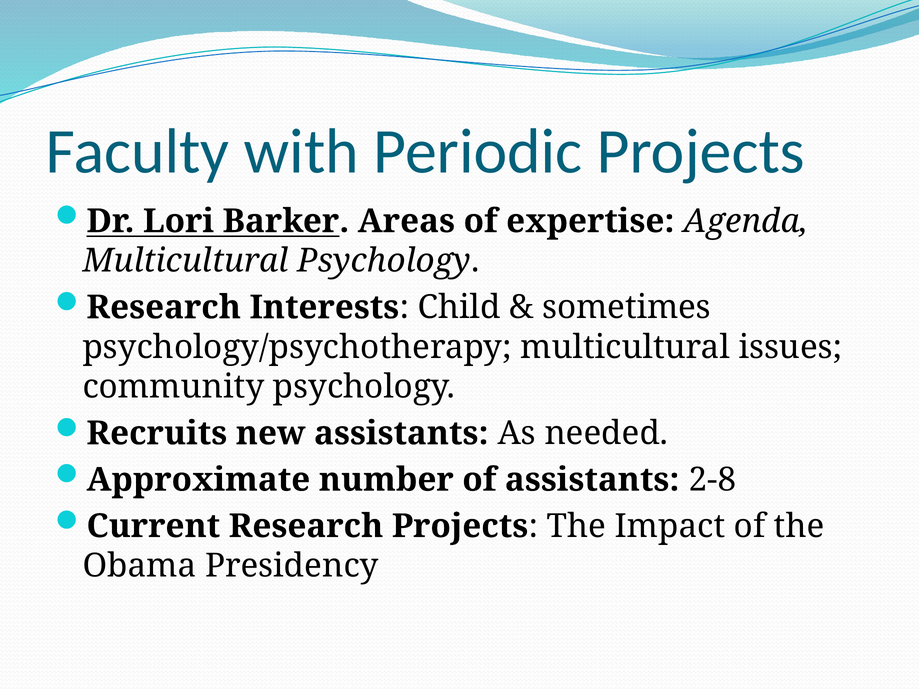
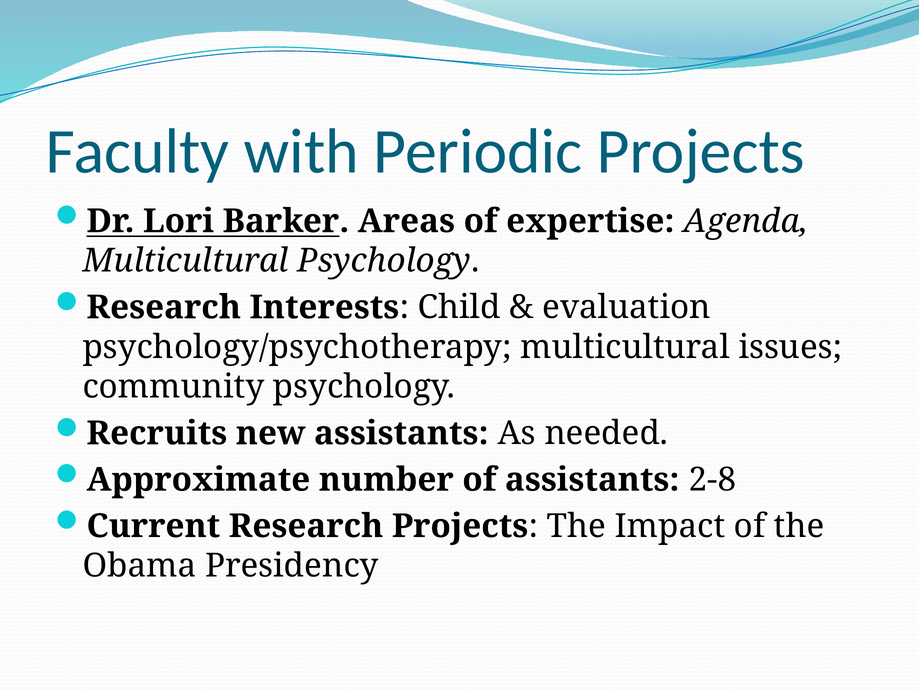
sometimes: sometimes -> evaluation (627, 307)
